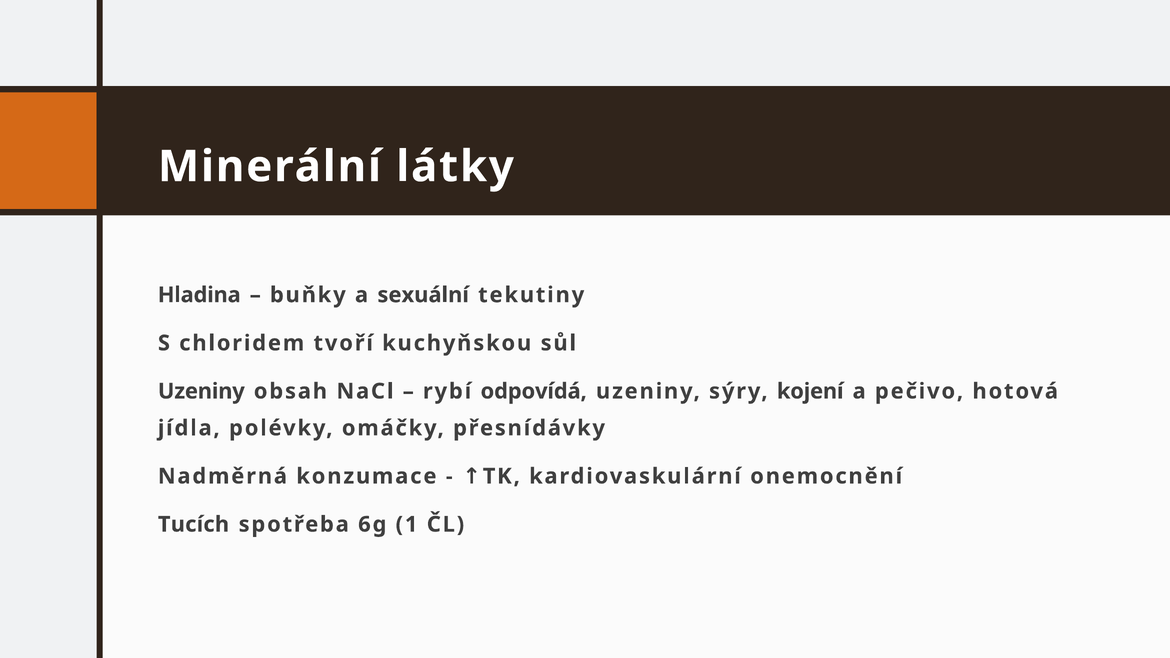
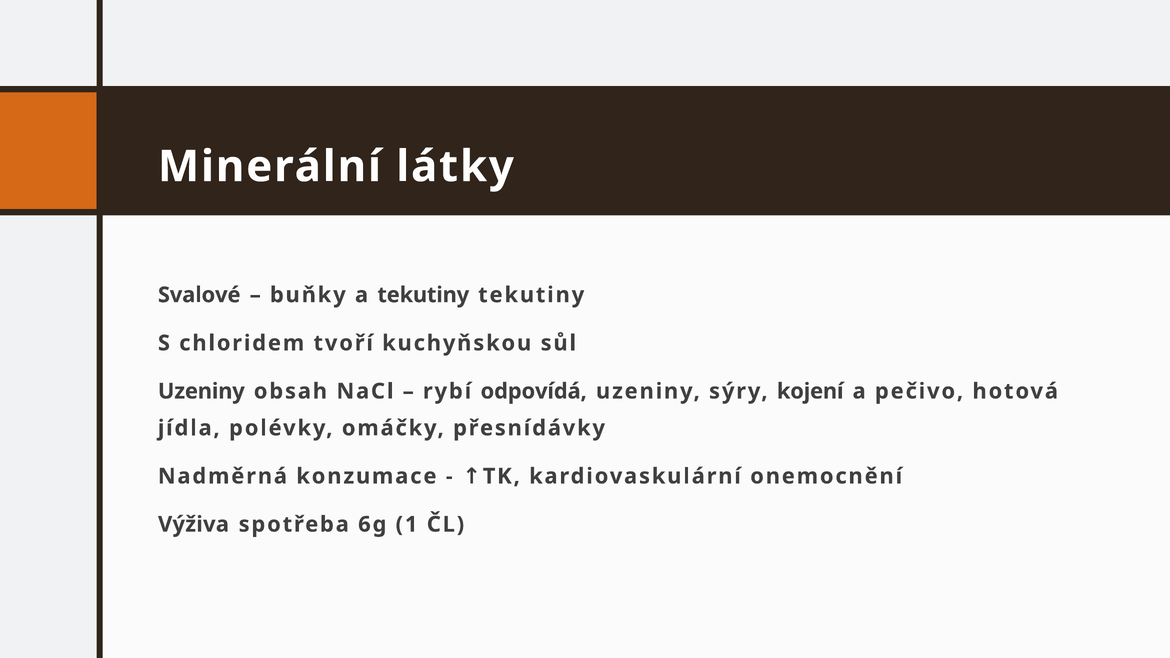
Hladina: Hladina -> Svalové (199, 295)
a sexuální: sexuální -> tekutiny (423, 295)
Tucích: Tucích -> Výživa (193, 525)
